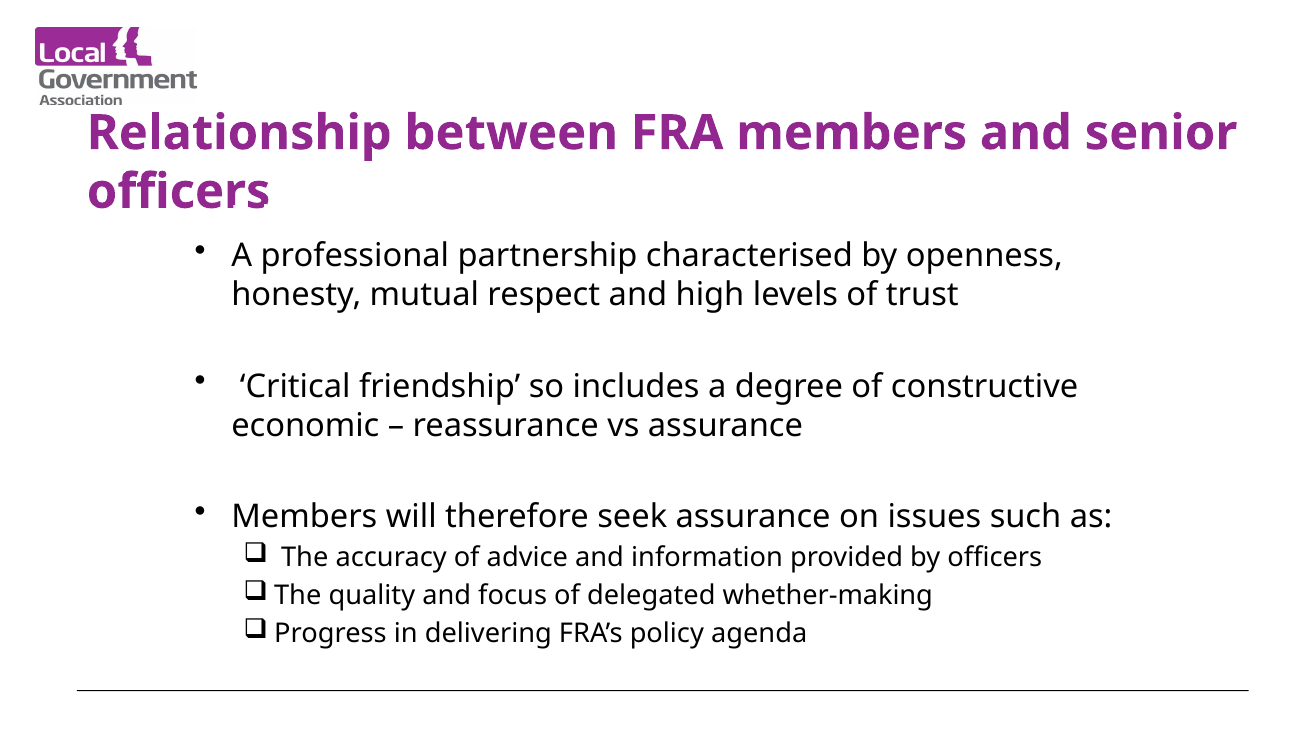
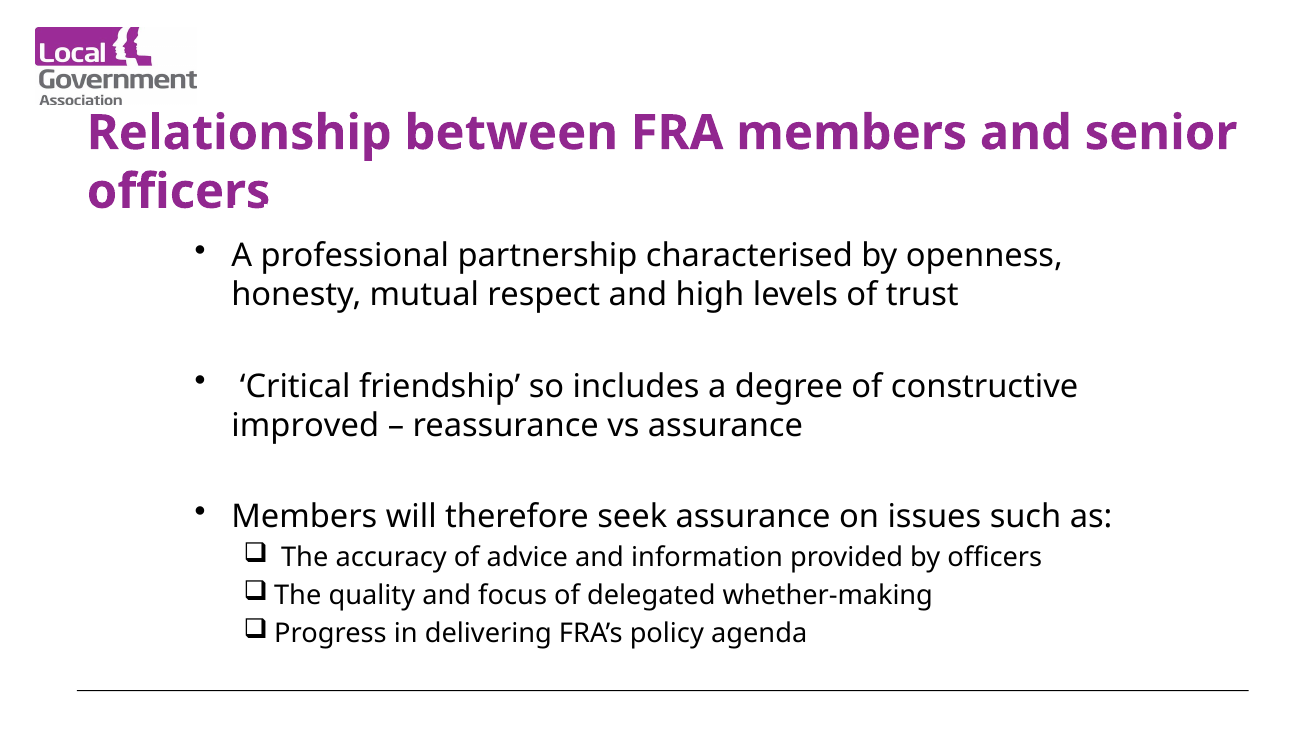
economic: economic -> improved (305, 425)
